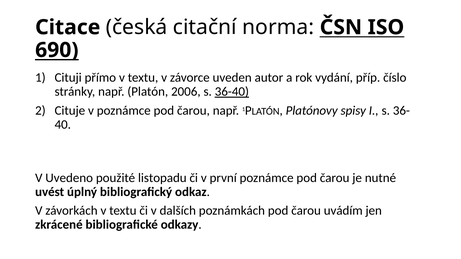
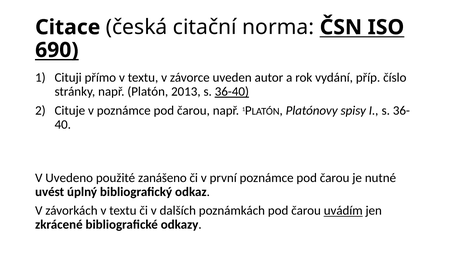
2006: 2006 -> 2013 (186, 92)
listopadu: listopadu -> zanášeno (162, 178)
uvádím underline: none -> present (343, 211)
